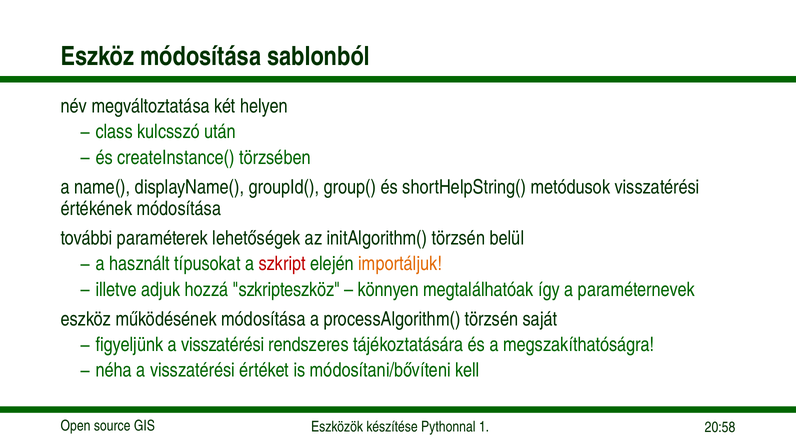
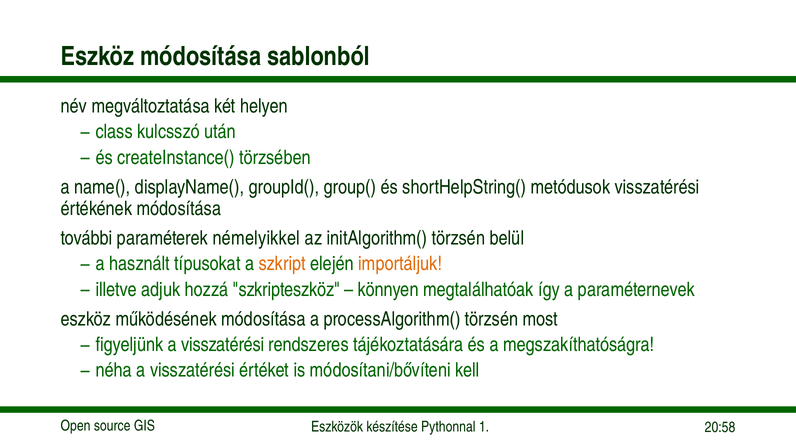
lehetőségek: lehetőségek -> némelyikkel (256, 239)
szkript colour: red -> orange (282, 264)
saját: saját -> most (540, 320)
